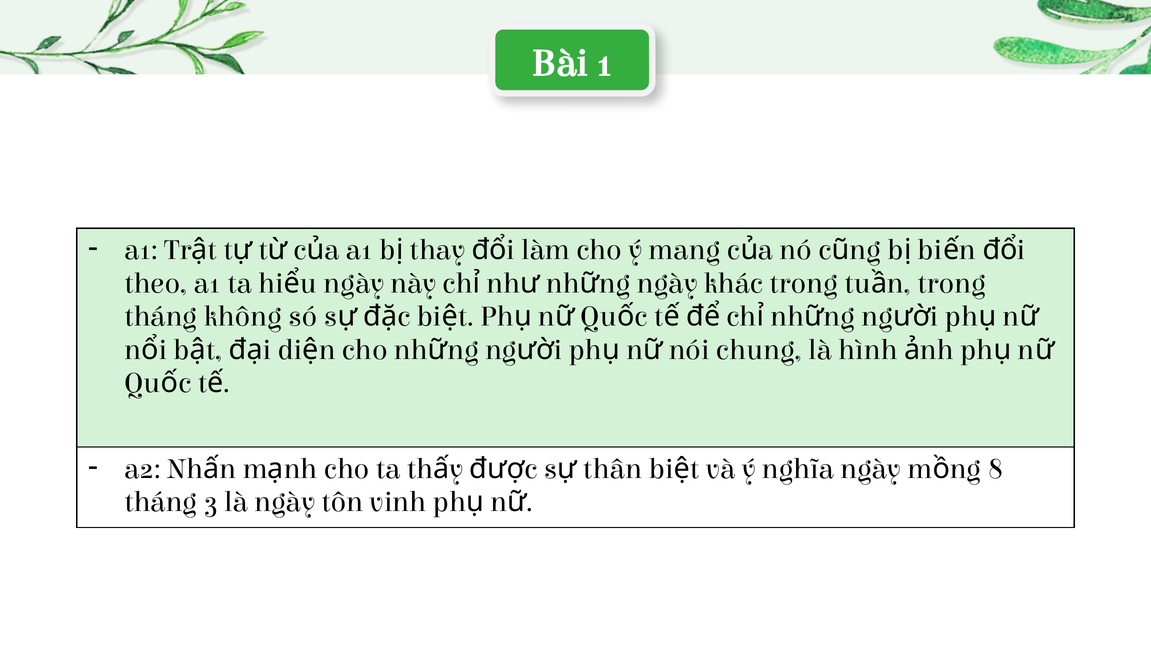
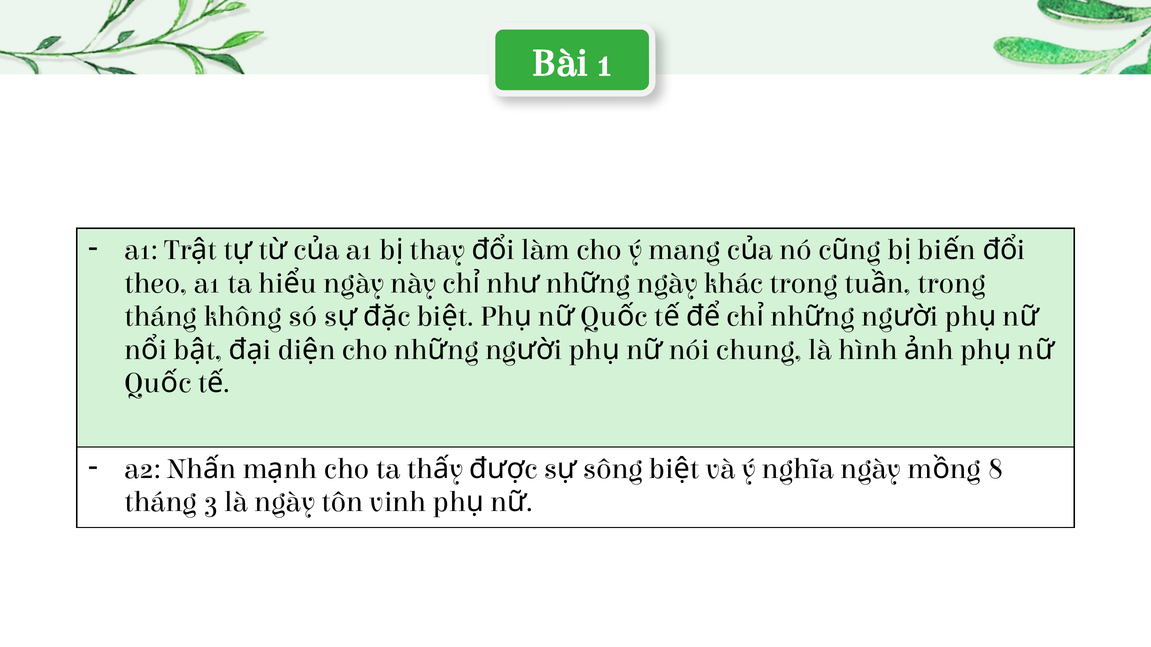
thân: thân -> sông (613, 469)
